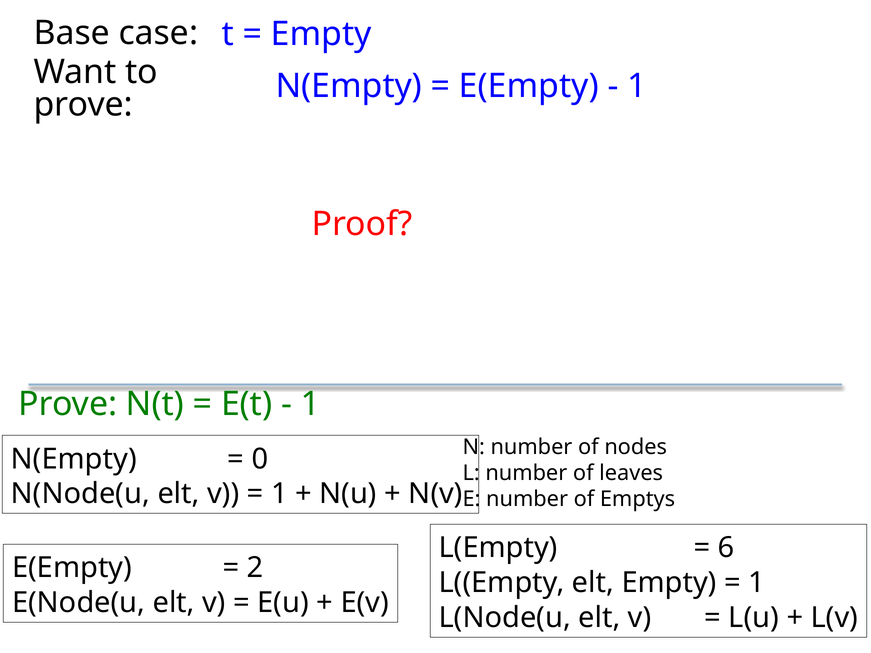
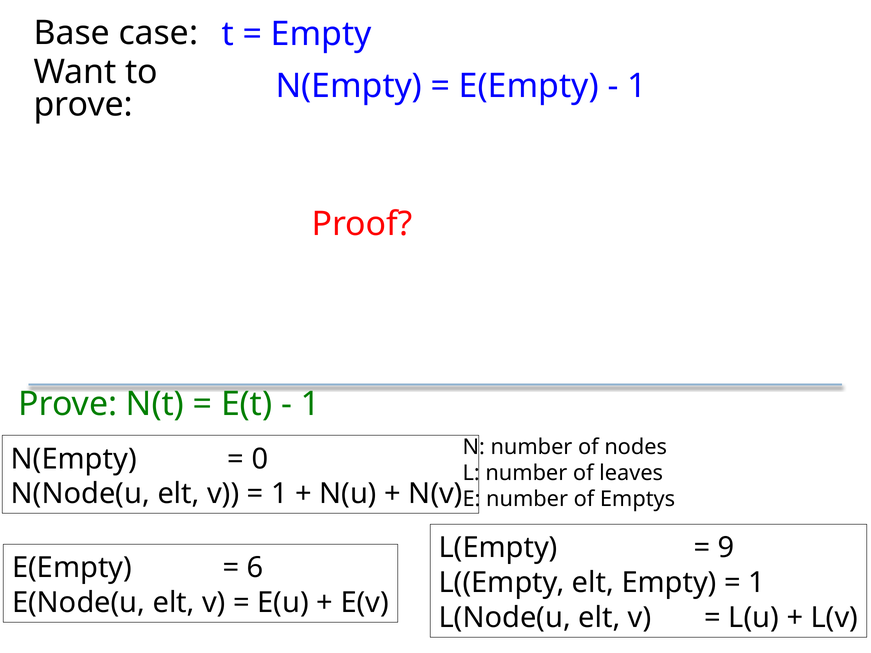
6: 6 -> 9 (726, 548)
2: 2 -> 6 (255, 568)
